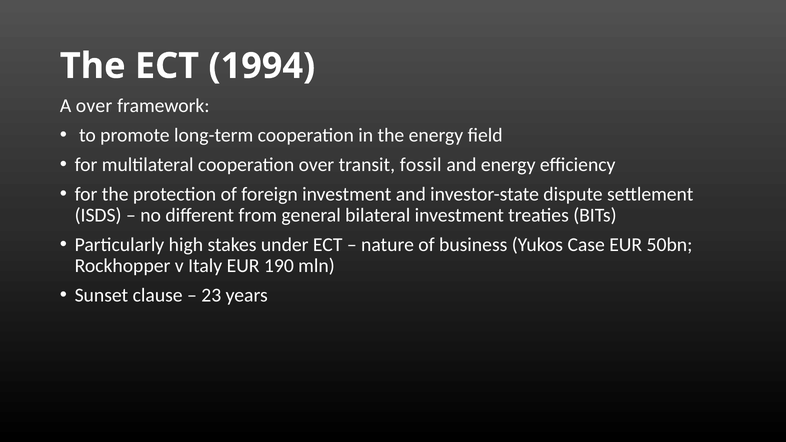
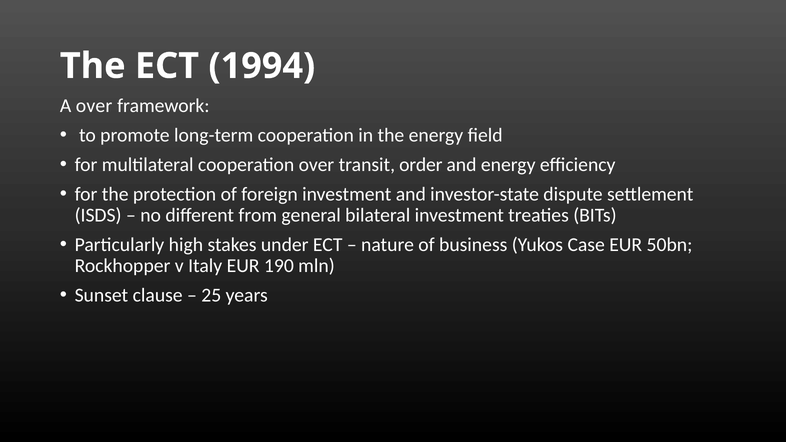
fossil: fossil -> order (421, 165)
23: 23 -> 25 (211, 295)
